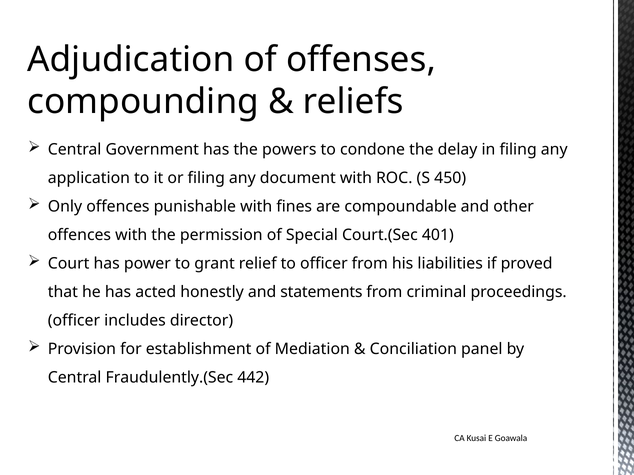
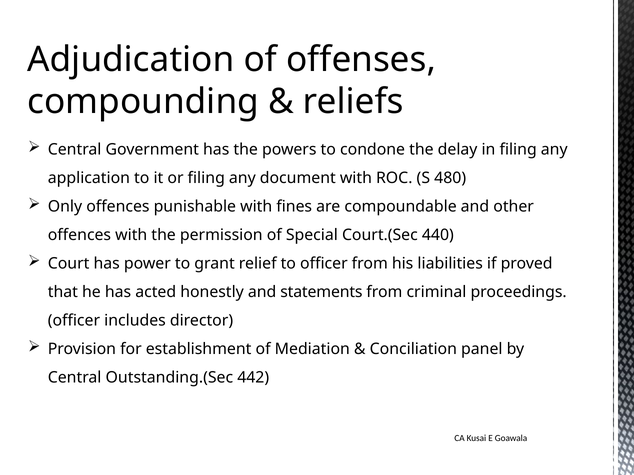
450: 450 -> 480 (450, 178)
401: 401 -> 440 (438, 235)
Fraudulently.(Sec: Fraudulently.(Sec -> Outstanding.(Sec (169, 378)
